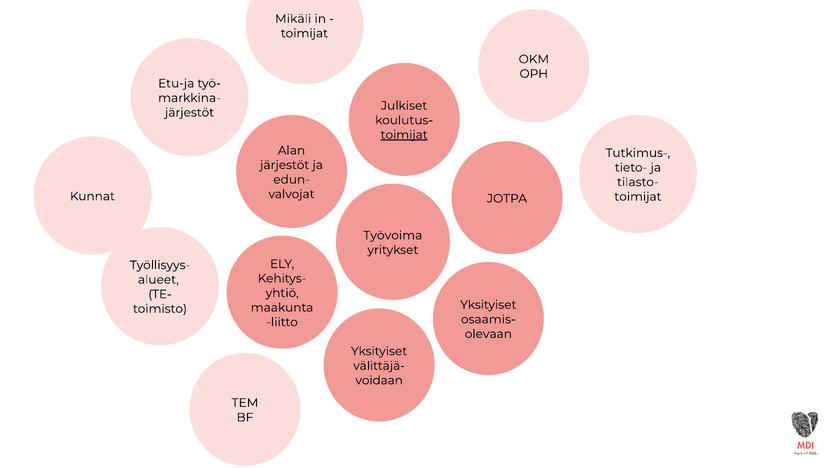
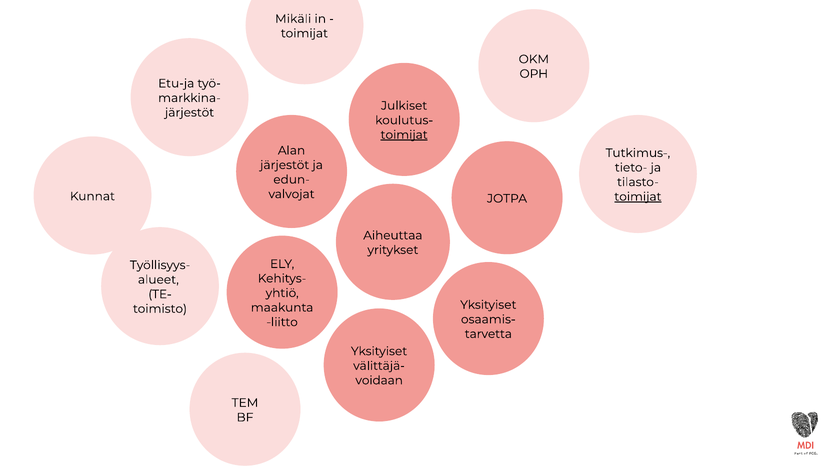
toimijat underline: none -> present (638, 197)
Työvoima: Työvoima -> Aiheuttaa (393, 235)
olevaan: olevaan -> tarvetta (488, 334)
